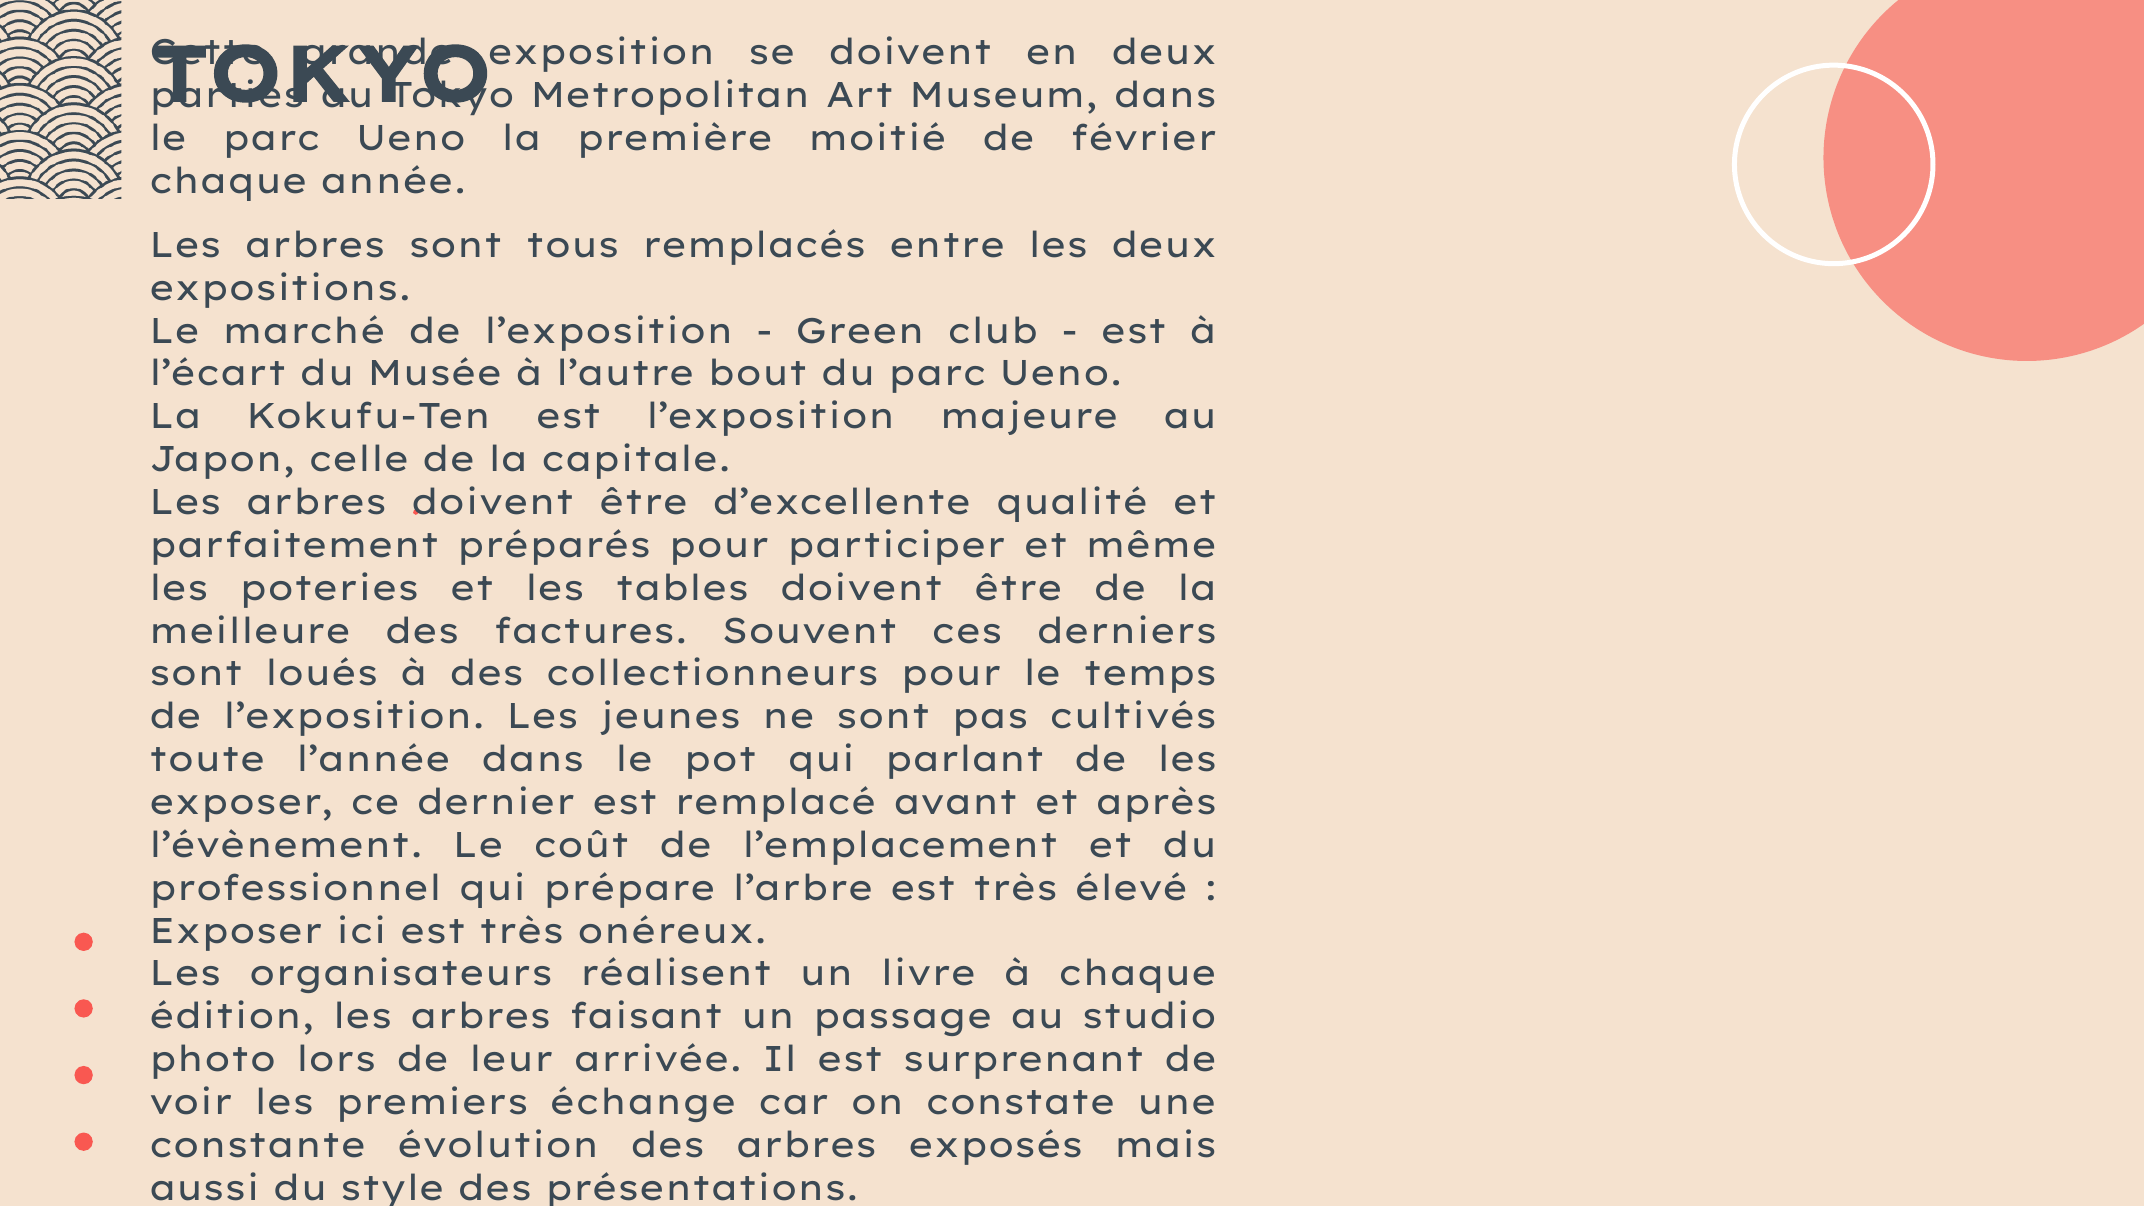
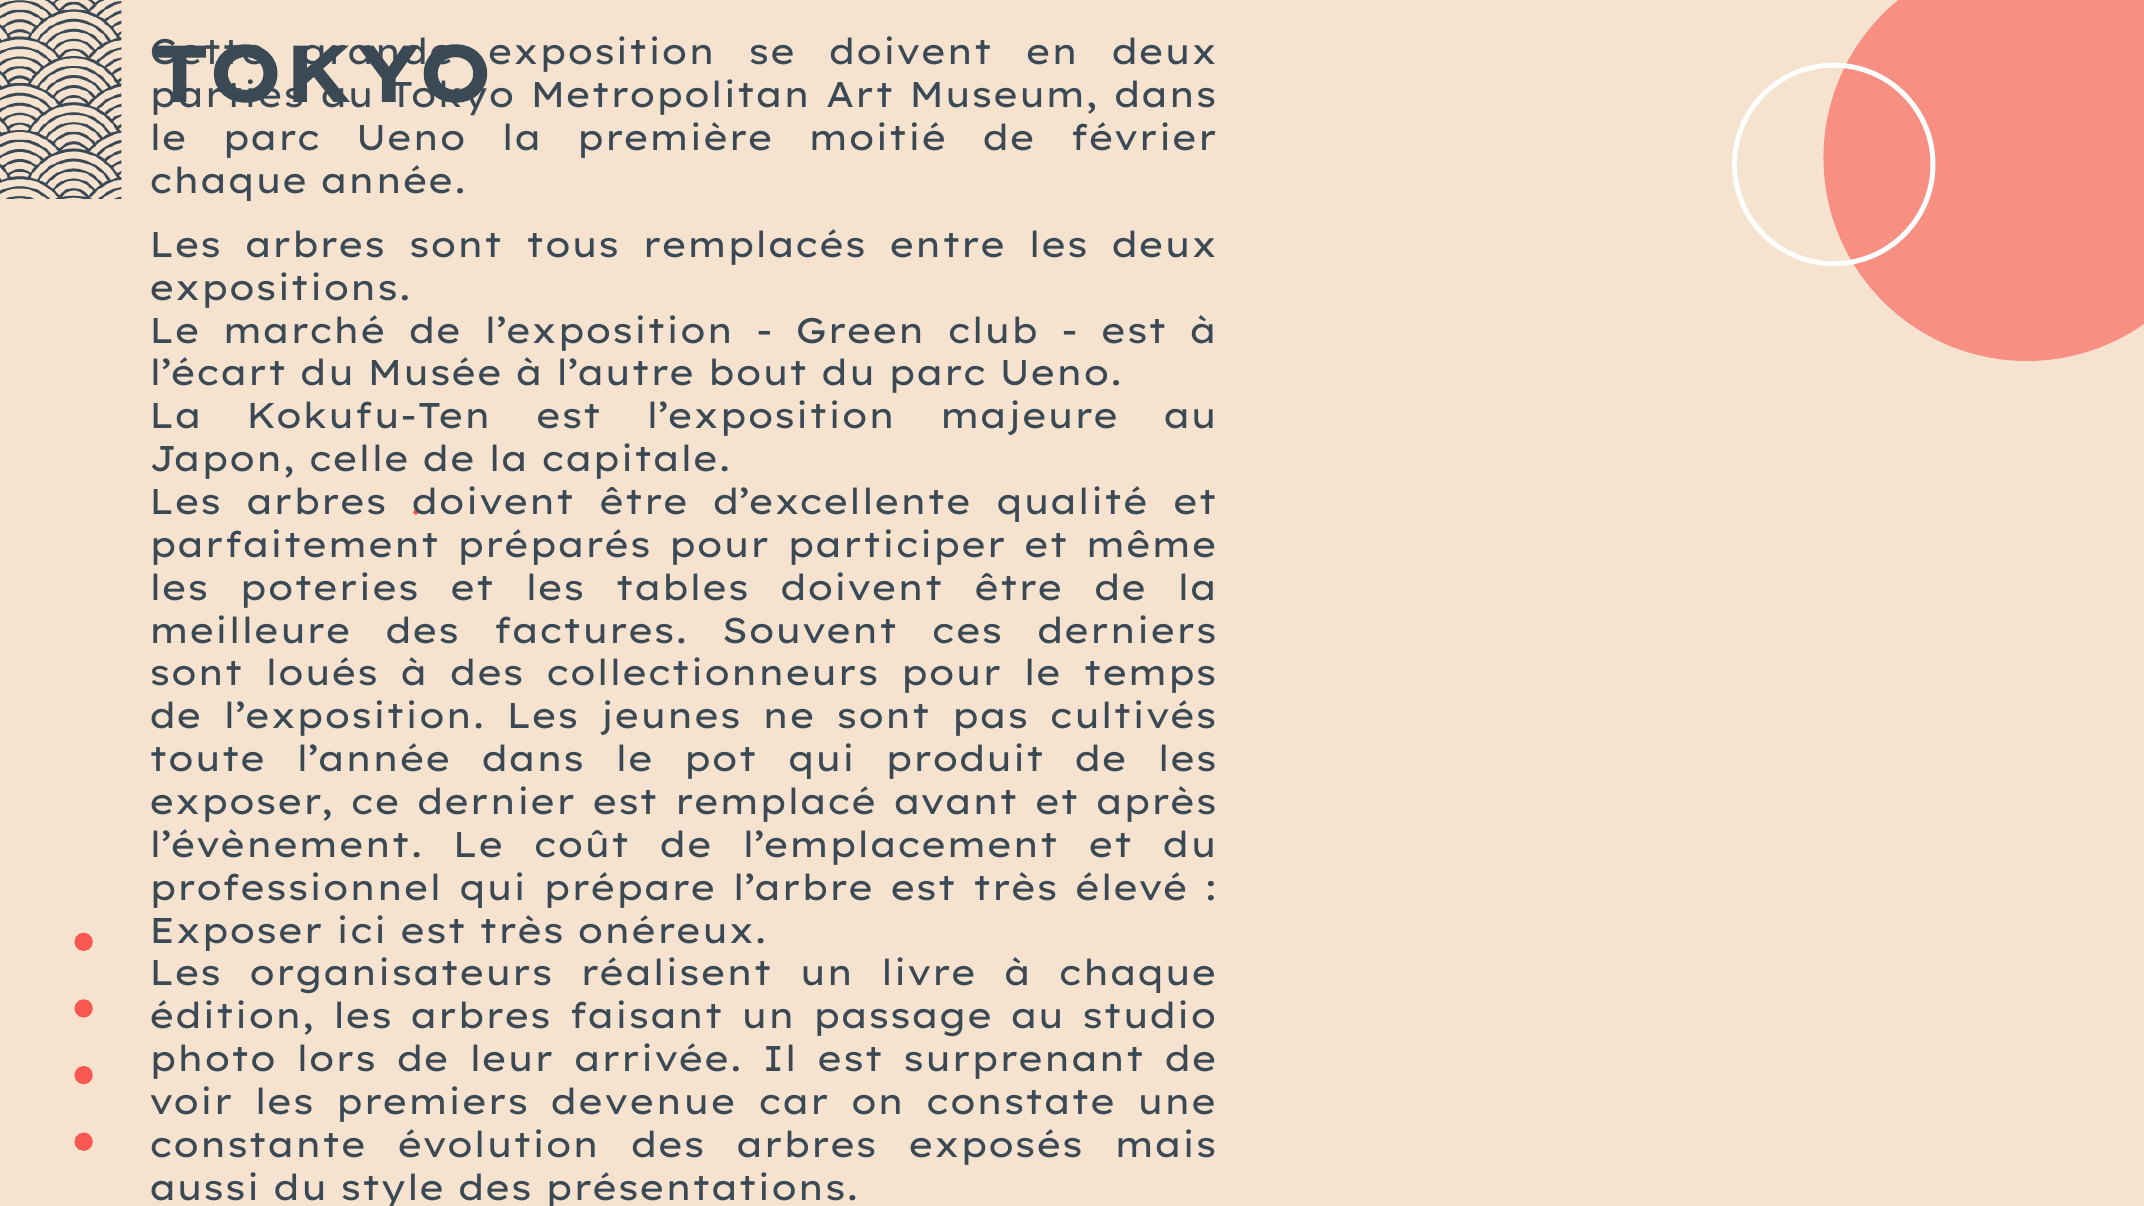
parlant: parlant -> produit (965, 760)
échange: échange -> devenue (643, 1103)
